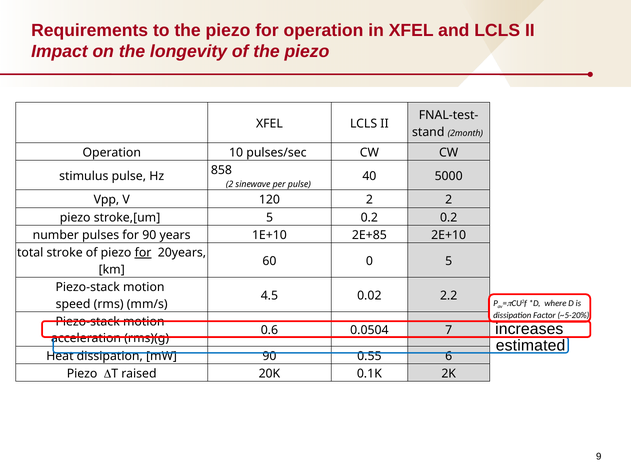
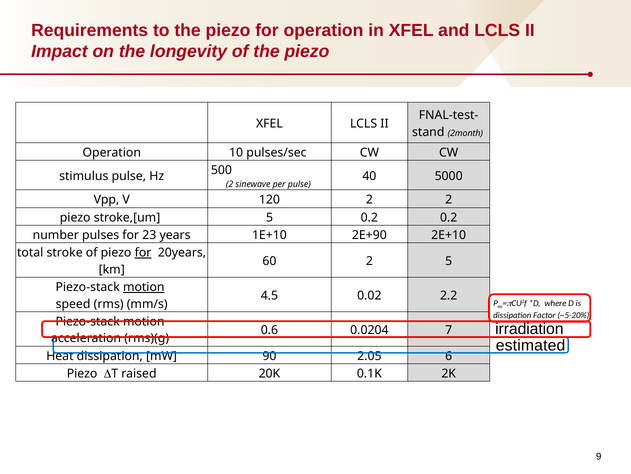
858: 858 -> 500 (221, 170)
for 90: 90 -> 23 (149, 235)
2E+85: 2E+85 -> 2E+90 (369, 235)
60 0: 0 -> 2 (369, 261)
motion underline: none -> present (144, 287)
increases: increases -> irradiation (529, 329)
0.0504: 0.0504 -> 0.0204 (369, 329)
0.55: 0.55 -> 2.05 (369, 355)
